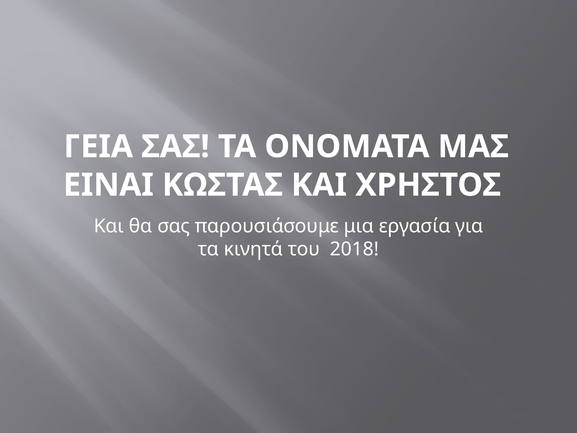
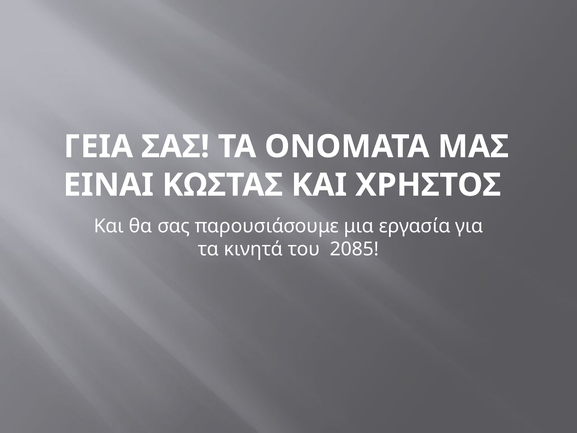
2018: 2018 -> 2085 (354, 249)
